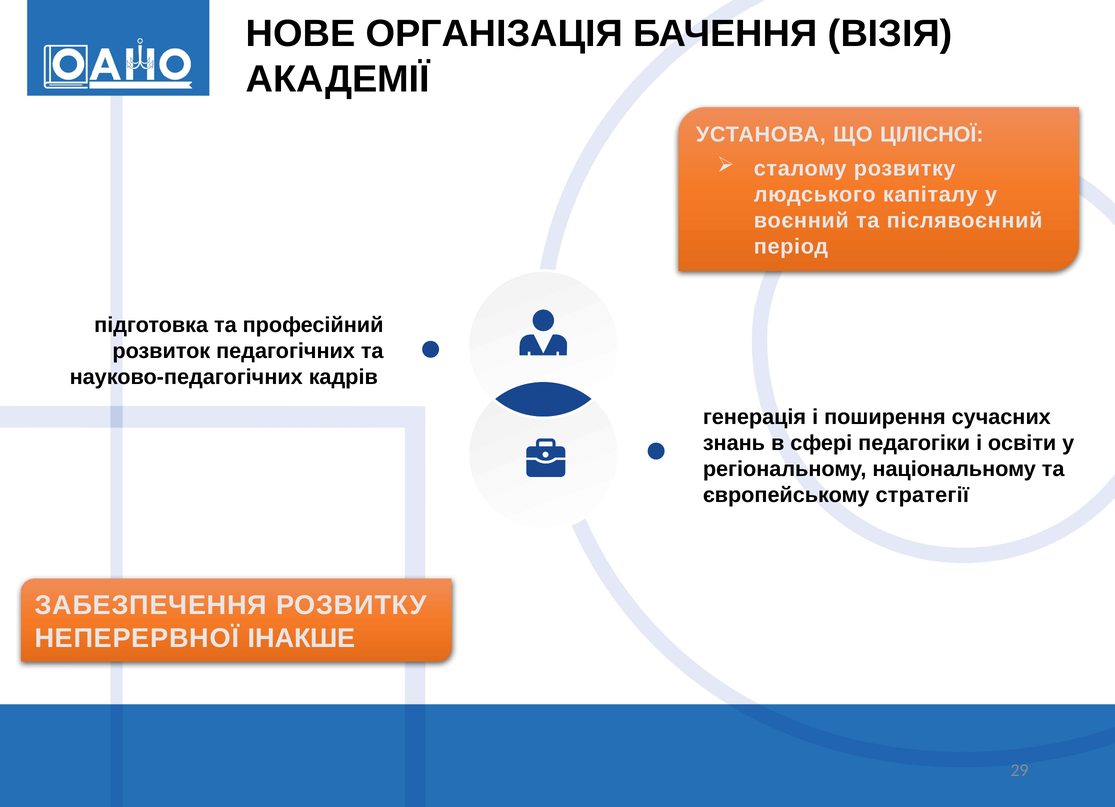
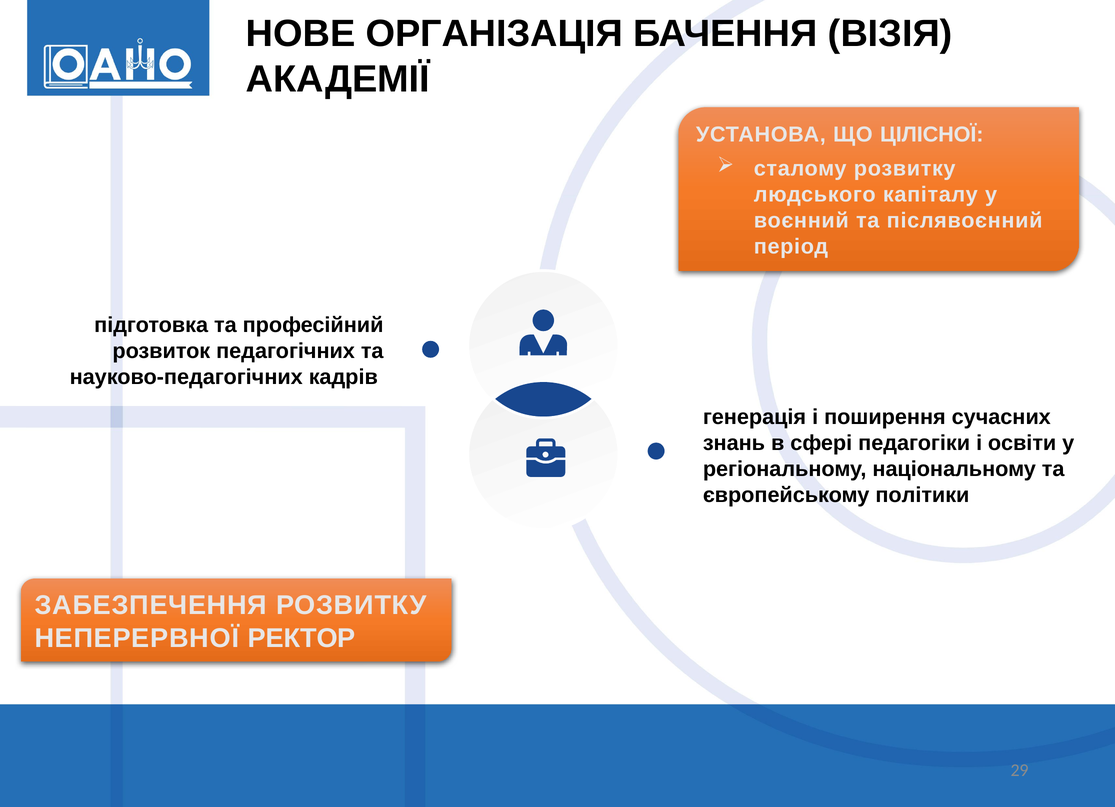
стратегії: стратегії -> політики (922, 495)
ІНАКШЕ: ІНАКШЕ -> РЕКТОР (302, 638)
